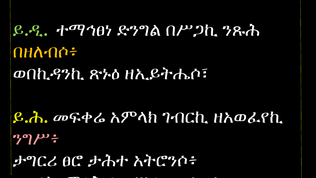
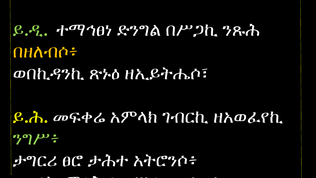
ንግሥ፥ colour: pink -> light green (36, 138)
